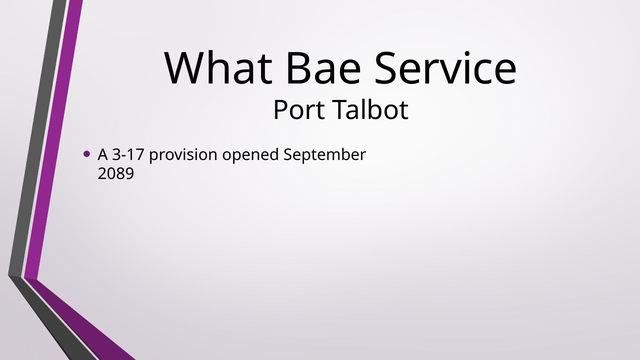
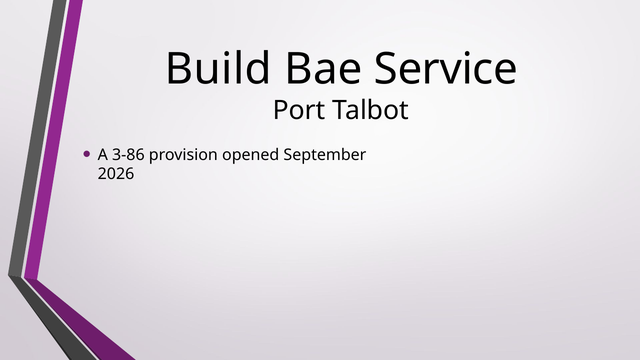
What: What -> Build (218, 69)
3-17: 3-17 -> 3-86 (128, 155)
2089: 2089 -> 2026 (116, 174)
